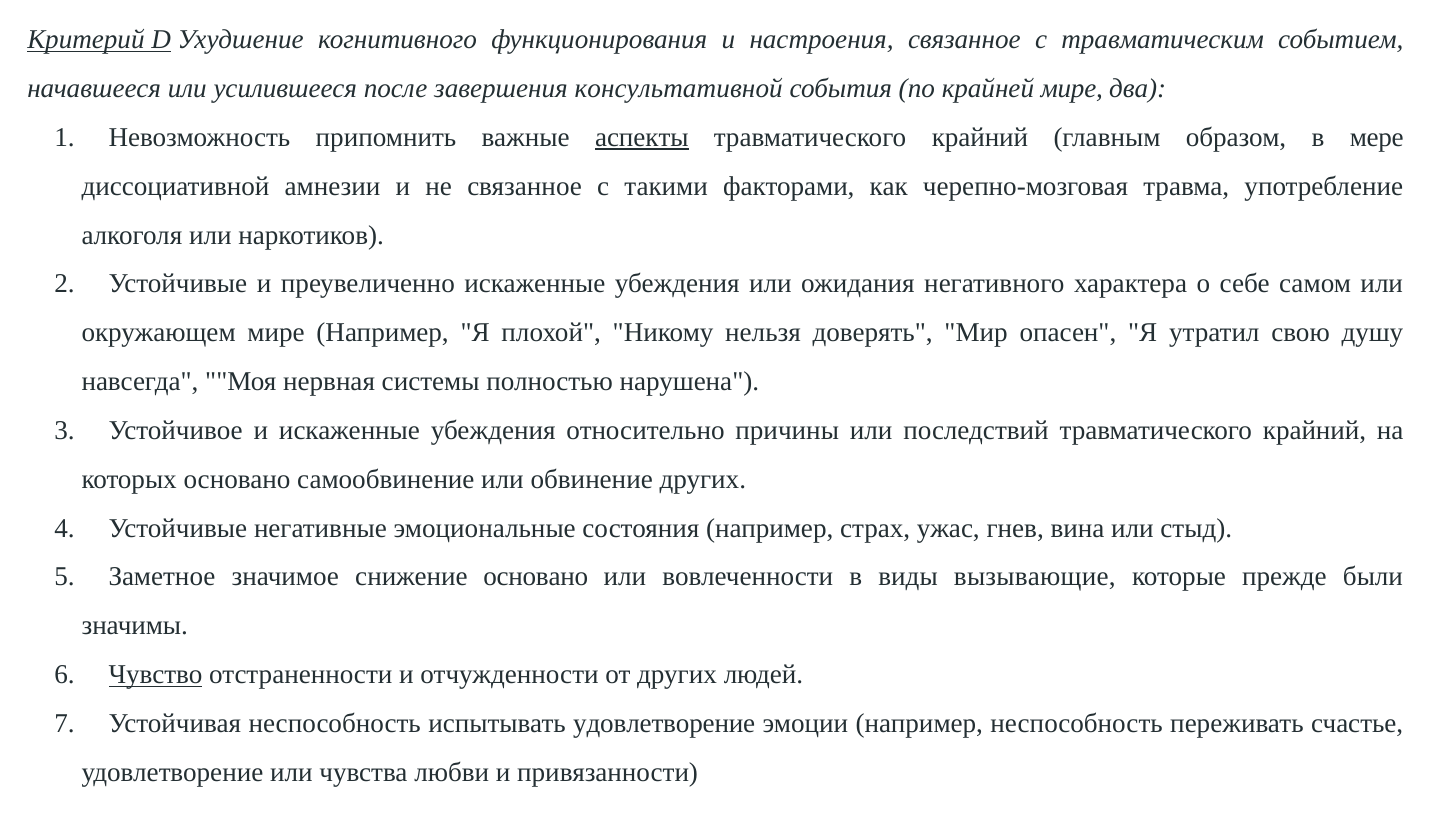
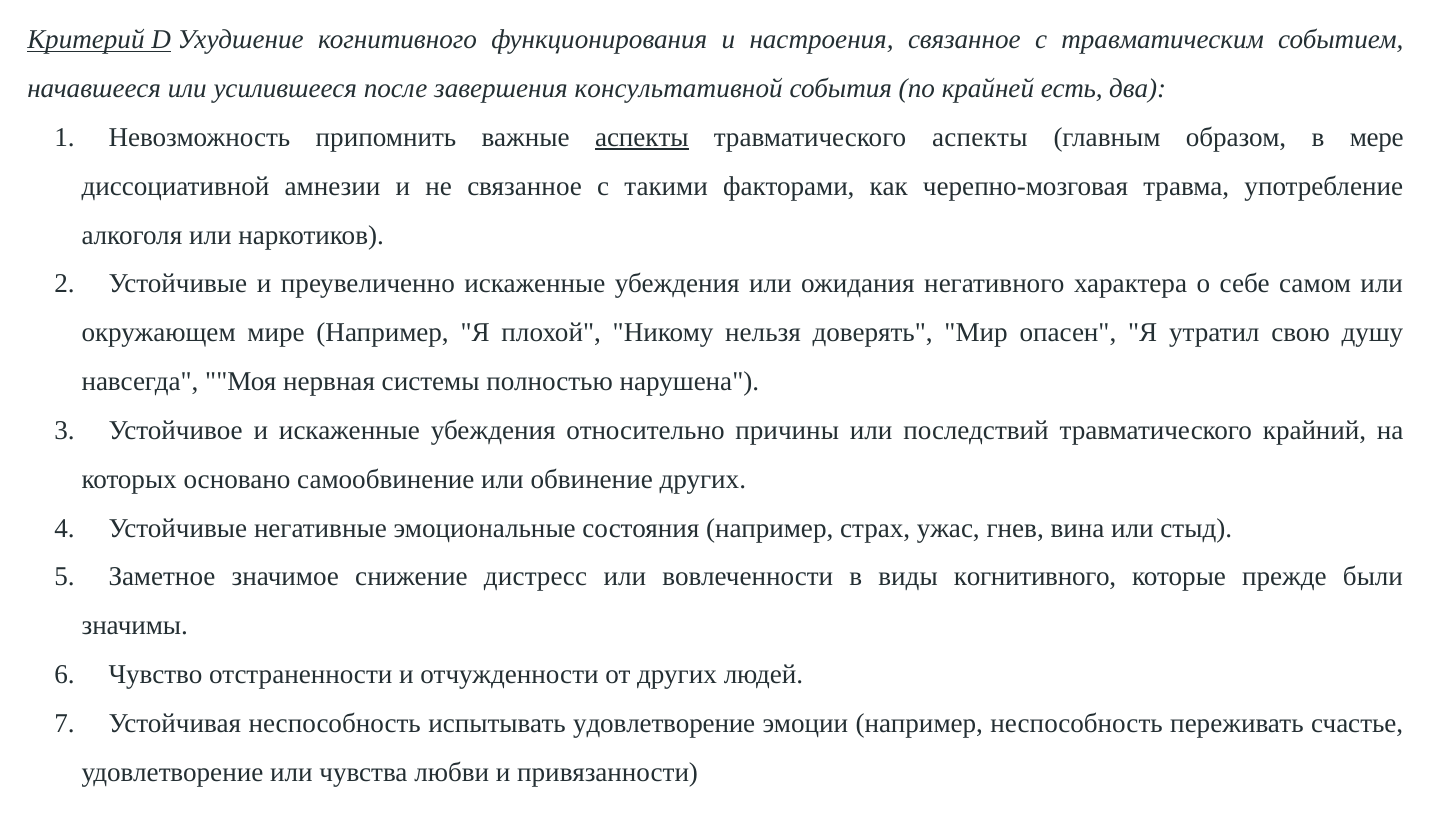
крайней мире: мире -> есть (1072, 89)
крайний: крайний -> аспекты (980, 137)
снижение основано: основано -> дистресс (536, 577)
виды вызывающие: вызывающие -> когнитивного (1035, 577)
Чувство underline: present -> none (155, 675)
